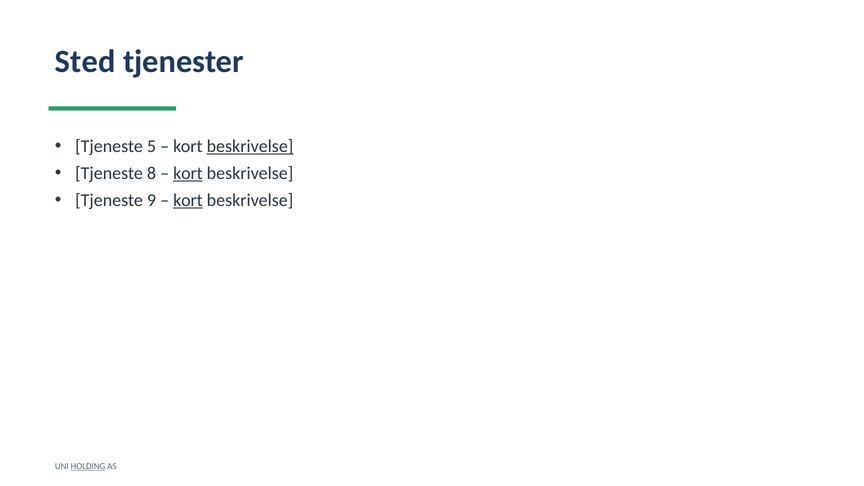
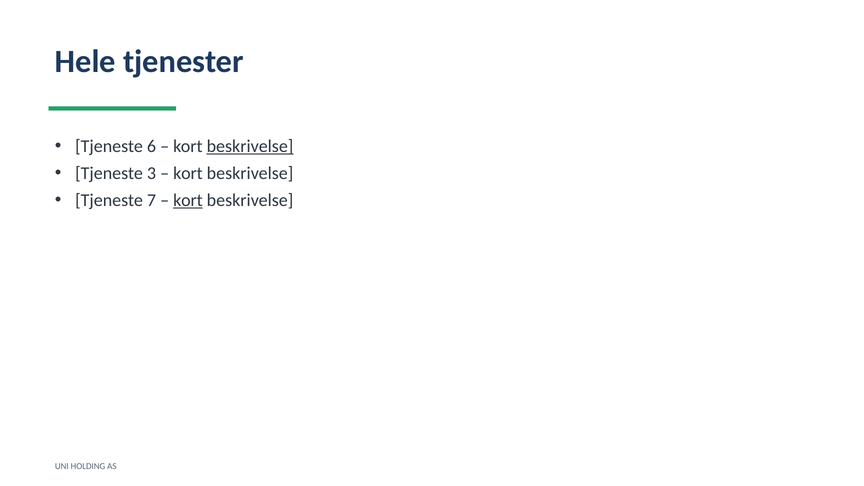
Sted: Sted -> Hele (85, 62)
5: 5 -> 6 (151, 146)
8: 8 -> 3 (151, 173)
kort underline: present -> none (188, 173)
9: 9 -> 7 (151, 200)
HOLDING underline: present -> none (88, 466)
